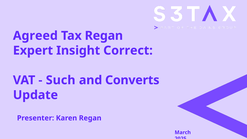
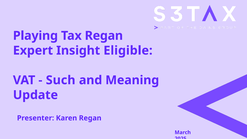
Agreed: Agreed -> Playing (35, 36)
Correct: Correct -> Eligible (128, 50)
Converts: Converts -> Meaning (132, 80)
